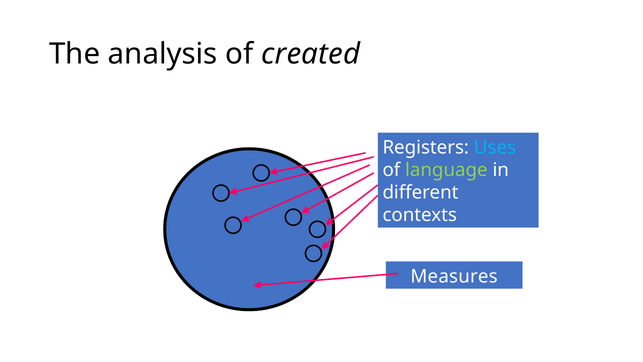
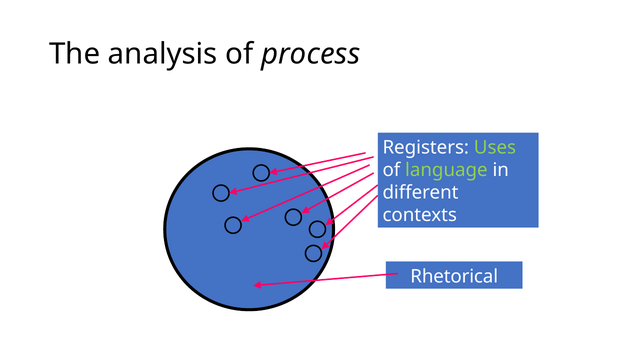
created: created -> process (311, 54)
Uses colour: light blue -> light green (495, 148)
Measures: Measures -> Rhetorical (454, 276)
